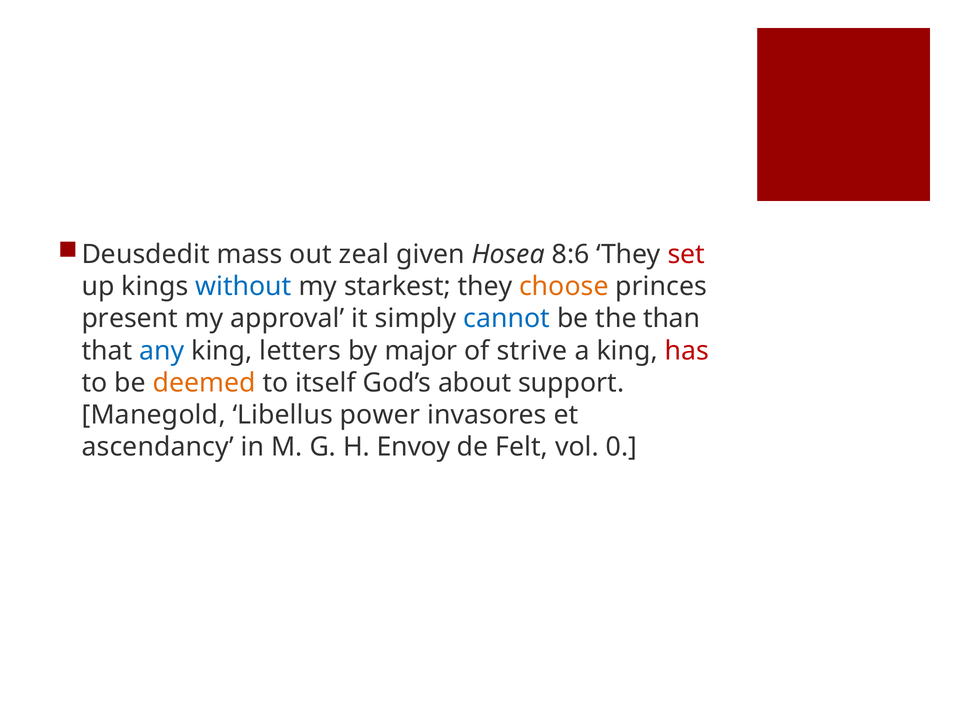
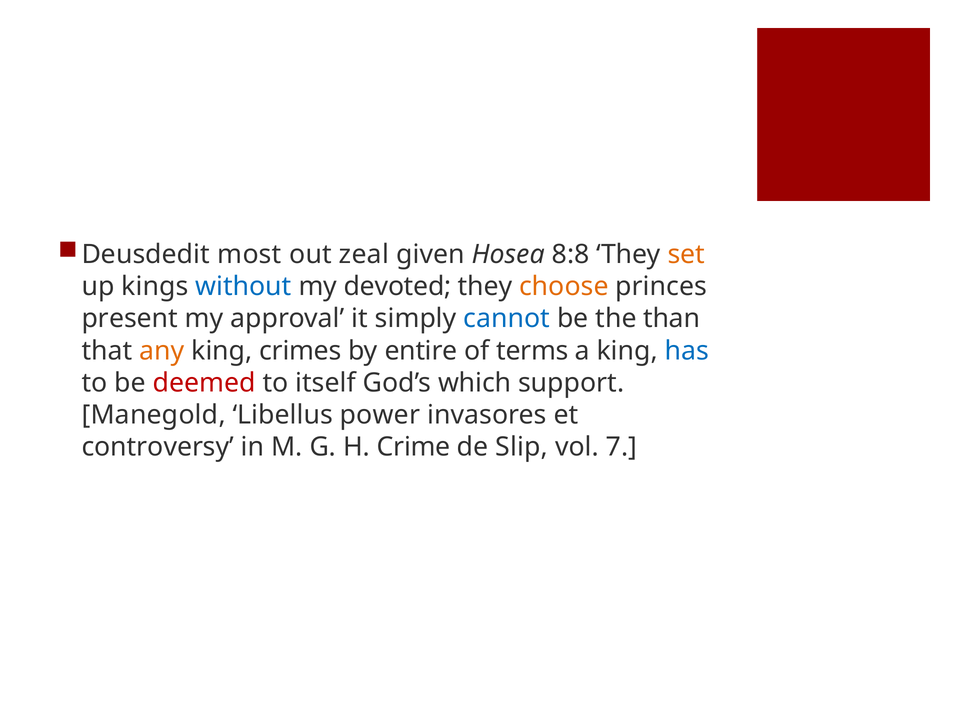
mass: mass -> most (249, 255)
8:6: 8:6 -> 8:8 (571, 255)
set colour: red -> orange (686, 255)
starkest: starkest -> devoted (398, 287)
any colour: blue -> orange (162, 351)
letters: letters -> crimes (300, 351)
major: major -> entire (421, 351)
strive: strive -> terms (532, 351)
has colour: red -> blue (687, 351)
deemed colour: orange -> red (204, 383)
about: about -> which (475, 383)
ascendancy: ascendancy -> controversy (158, 447)
Envoy: Envoy -> Crime (414, 447)
Felt: Felt -> Slip (522, 447)
0: 0 -> 7 (621, 447)
